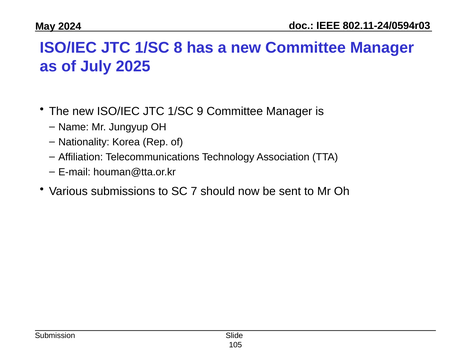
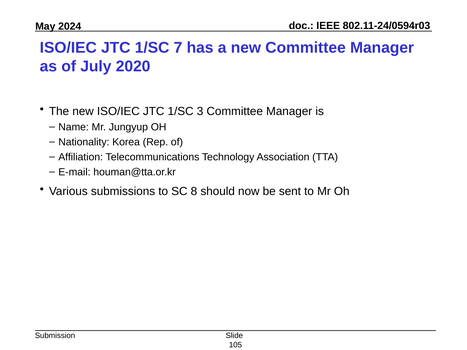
8: 8 -> 7 (178, 48)
2025: 2025 -> 2020 (133, 66)
9: 9 -> 3 (200, 111)
7: 7 -> 8 (194, 191)
